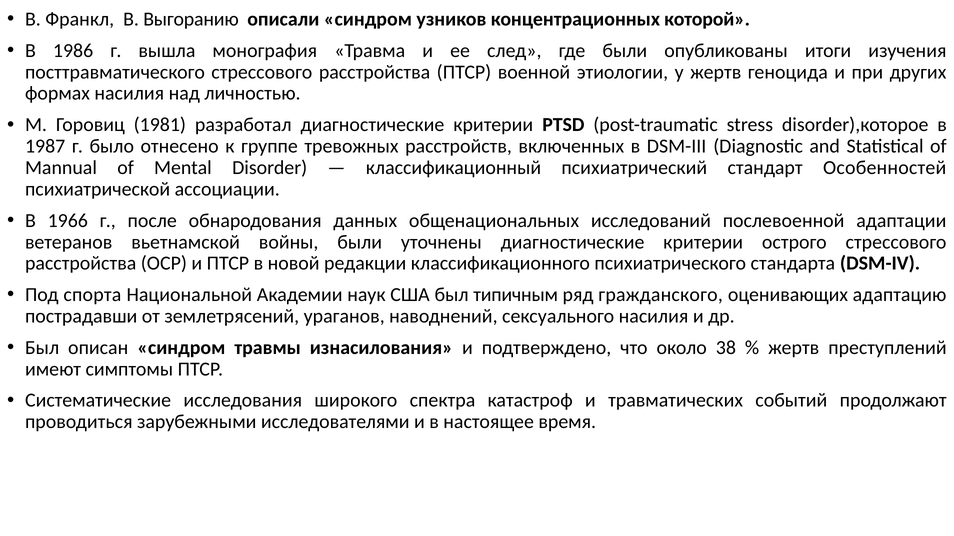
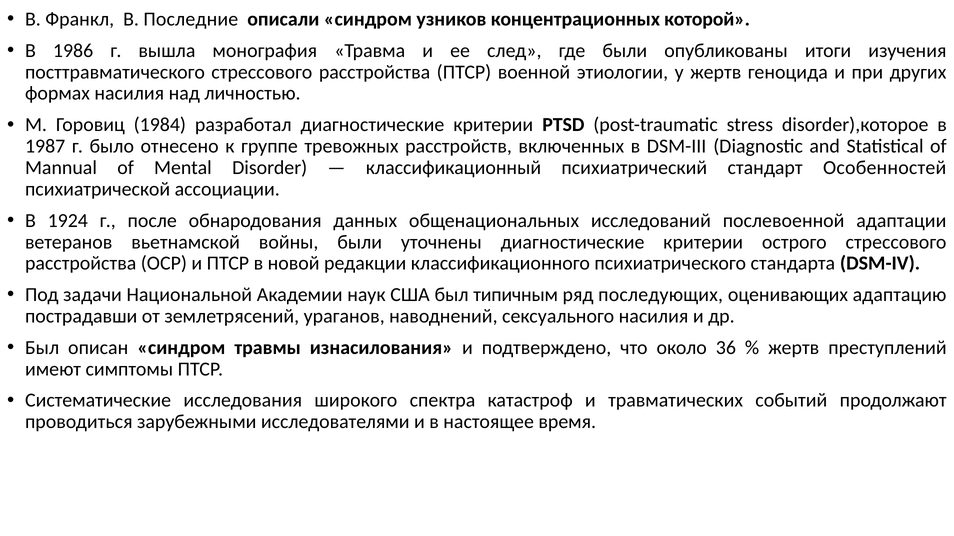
Выгоранию: Выгоранию -> Последние (191, 19)
1981: 1981 -> 1984 (160, 125)
1966: 1966 -> 1924 (68, 221)
спорта: спорта -> задачи (93, 295)
гражданского: гражданского -> последующих (661, 295)
38: 38 -> 36 (726, 348)
